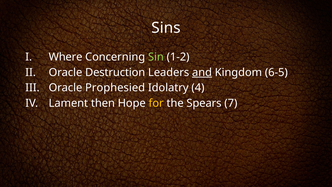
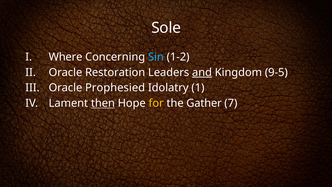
Sins: Sins -> Sole (166, 28)
Sin colour: light green -> light blue (156, 57)
Destruction: Destruction -> Restoration (115, 72)
6-5: 6-5 -> 9-5 (276, 72)
4: 4 -> 1 (198, 88)
then underline: none -> present (103, 103)
Spears: Spears -> Gather (204, 103)
